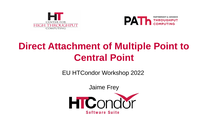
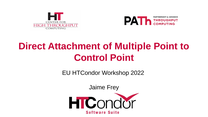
Central: Central -> Control (91, 58)
